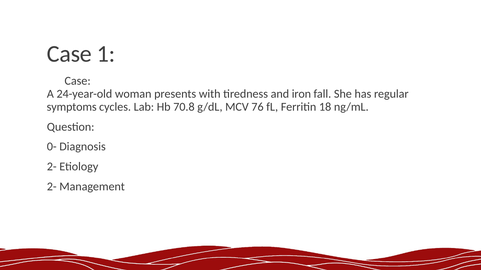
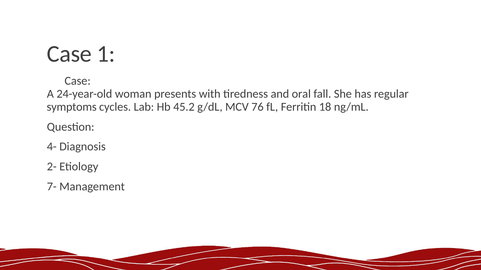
iron: iron -> oral (301, 94)
70.8: 70.8 -> 45.2 (184, 107)
0-: 0- -> 4- (52, 147)
2-: 2- -> 7- (52, 187)
